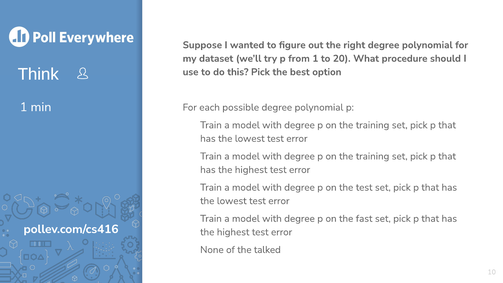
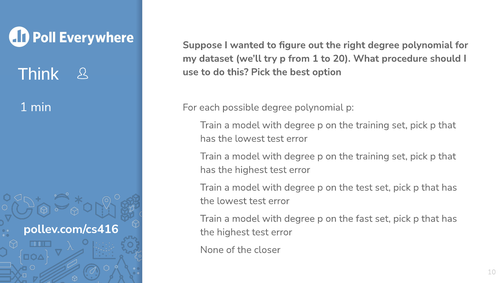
talked: talked -> closer (267, 250)
